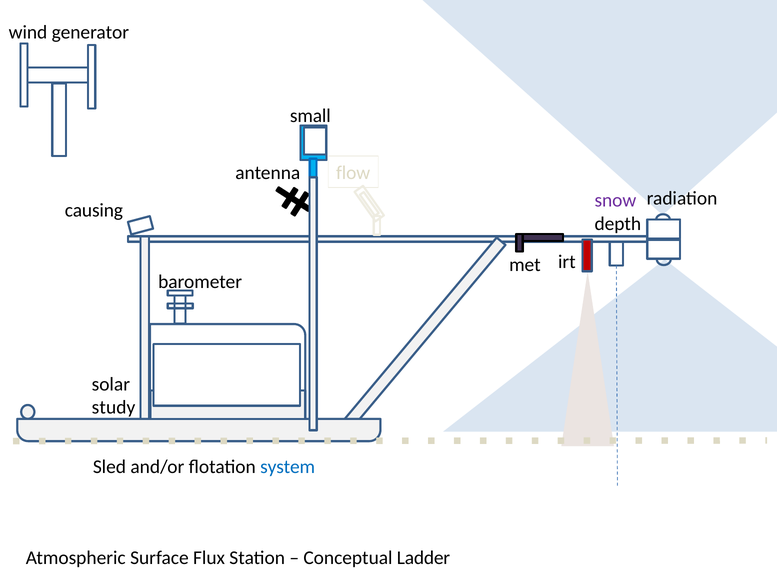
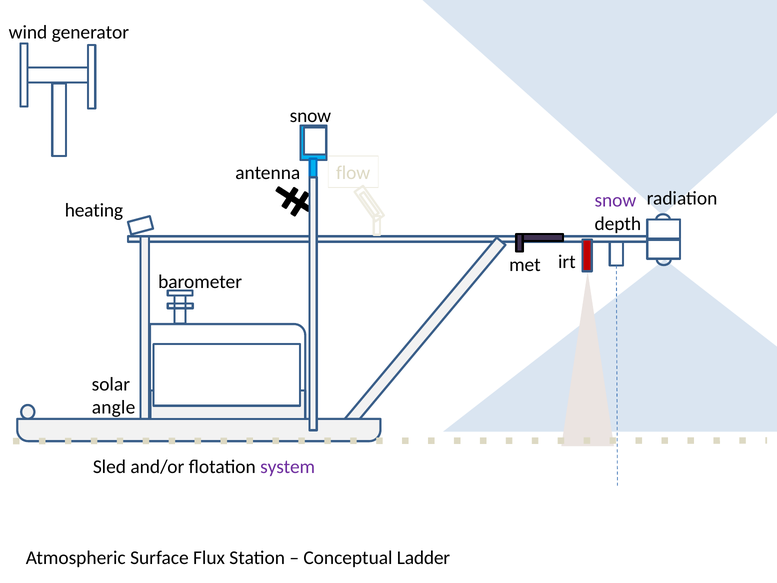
small: small -> snow (310, 116)
causing: causing -> heating (94, 210)
study: study -> angle (114, 407)
system colour: blue -> purple (288, 467)
